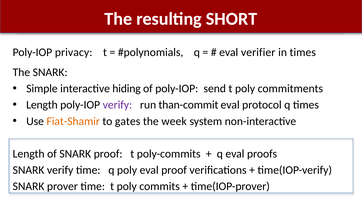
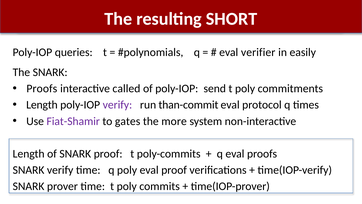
privacy: privacy -> queries (74, 52)
in times: times -> easily (303, 52)
Simple: Simple -> Proofs (42, 88)
hiding: hiding -> called (126, 88)
Fiat-Shamir colour: orange -> purple (73, 121)
week: week -> more (174, 121)
